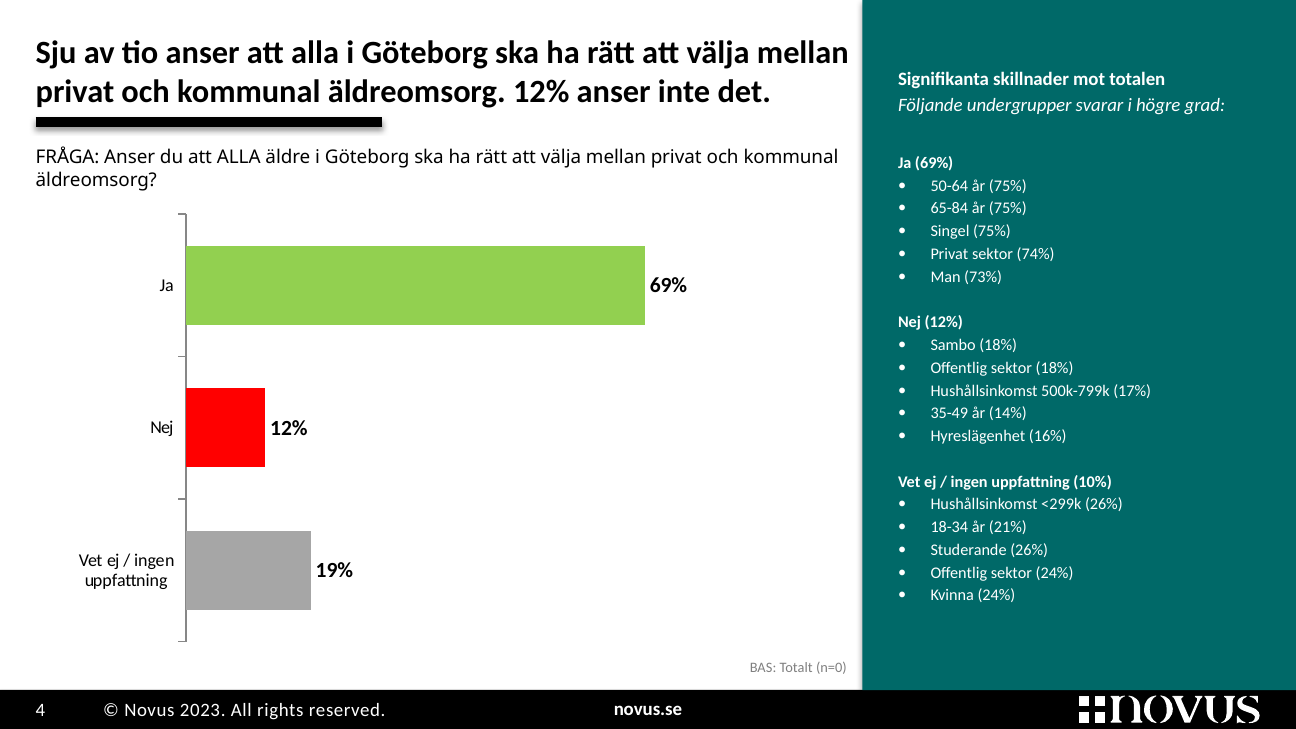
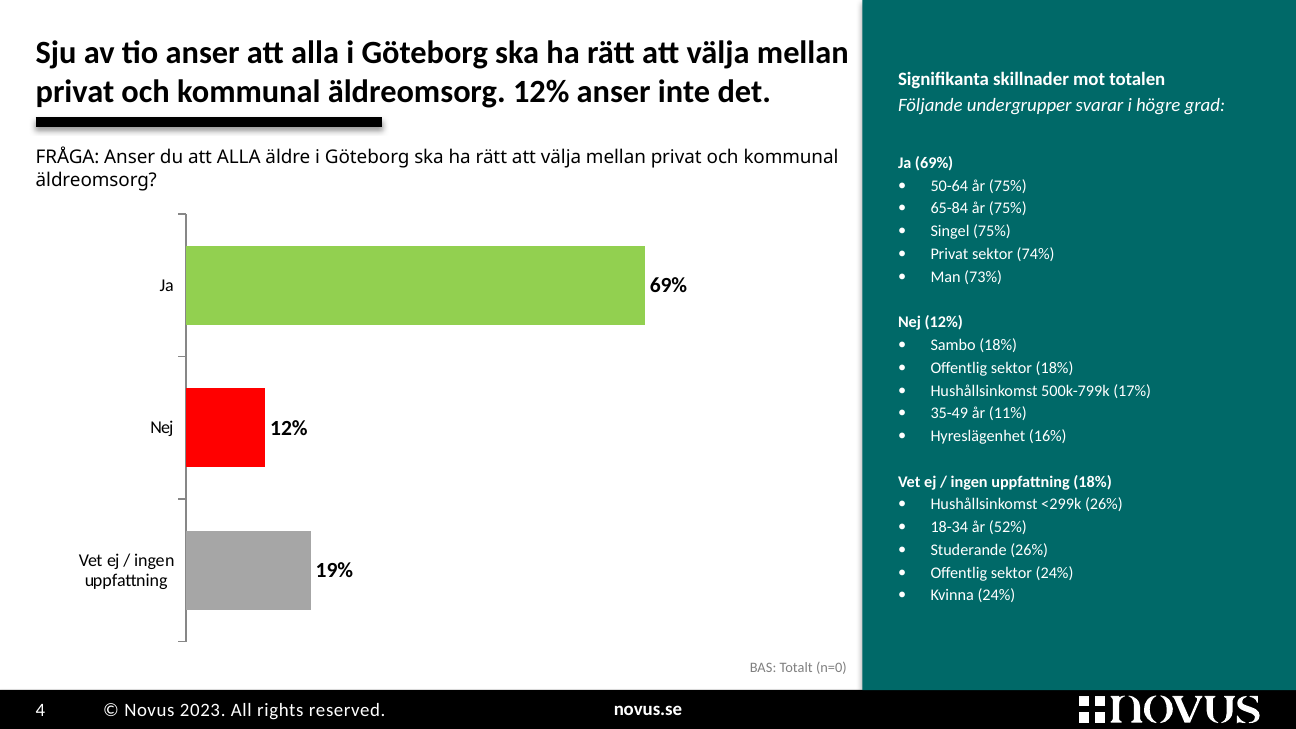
14%: 14% -> 11% (1008, 413)
uppfattning 10%: 10% -> 18% (1093, 482)
21%: 21% -> 52% (1008, 527)
